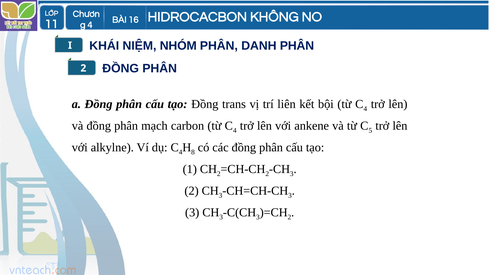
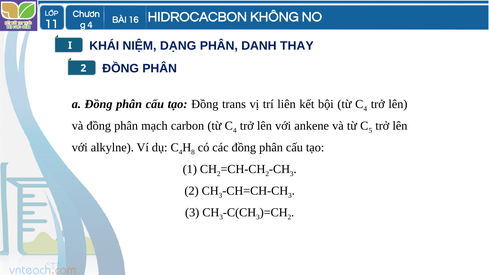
NHÓM: NHÓM -> DẠNG (178, 46)
DANH PHÂN: PHÂN -> THAY (297, 46)
